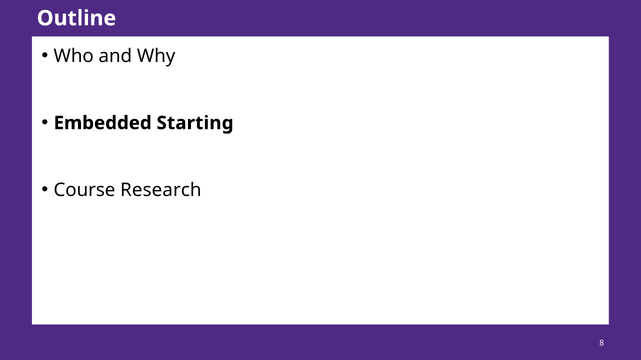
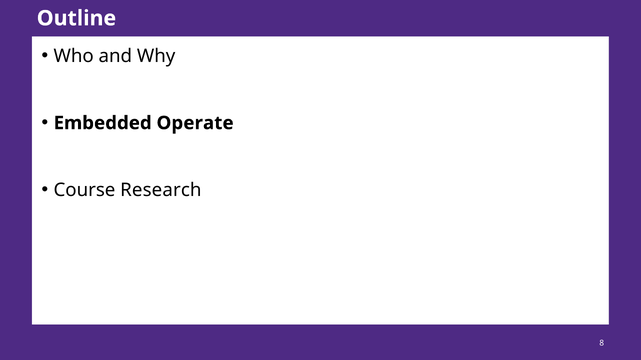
Starting: Starting -> Operate (195, 123)
